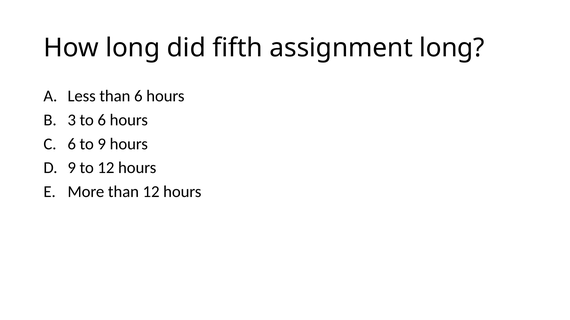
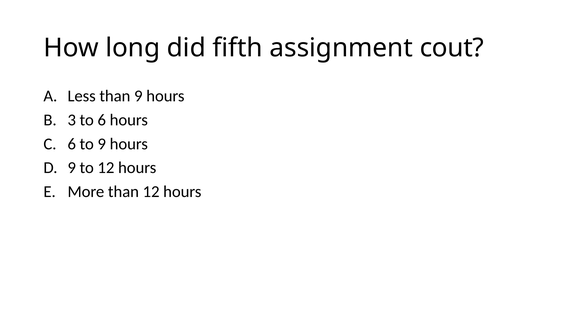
assignment long: long -> cout (452, 48)
than 6: 6 -> 9 (138, 96)
